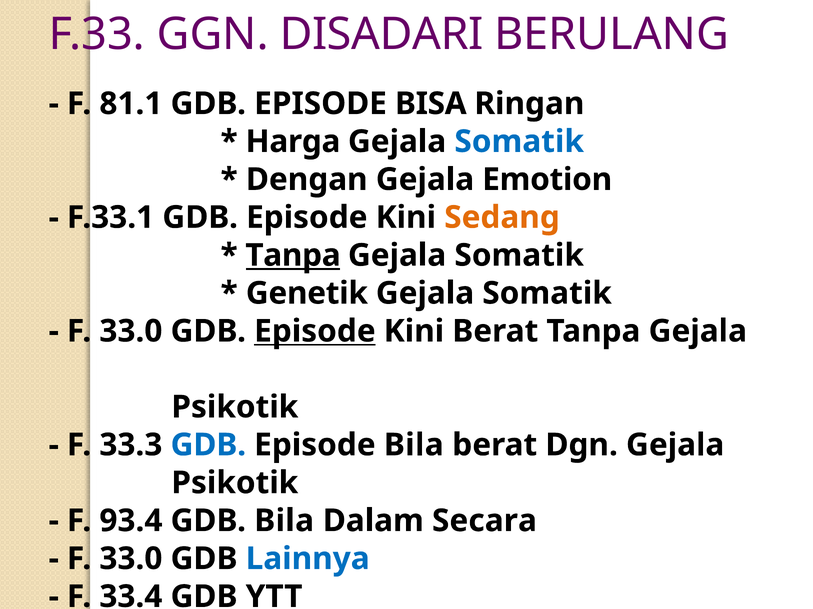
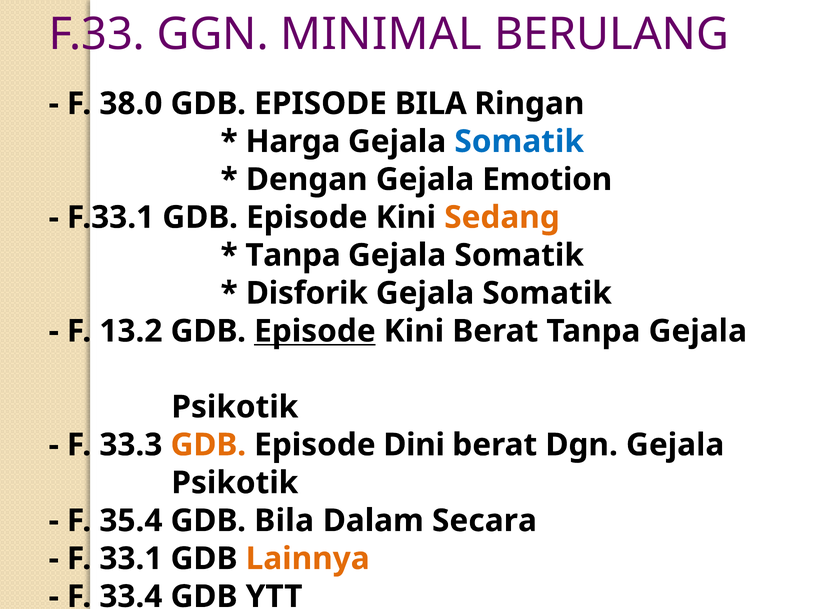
DISADARI: DISADARI -> MINIMAL (381, 34)
81.1: 81.1 -> 38.0 (131, 104)
EPISODE BISA: BISA -> BILA (431, 104)
Tanpa underline: present -> none (293, 256)
Genetik: Genetik -> Disforik (307, 294)
33.0: 33.0 -> 13.2 (131, 332)
GDB colour: blue -> orange (208, 445)
Episode Bila: Bila -> Dini (414, 445)
93.4: 93.4 -> 35.4 (131, 521)
33.0: 33.0 -> 33.1 (131, 559)
Lainnya colour: blue -> orange (308, 559)
